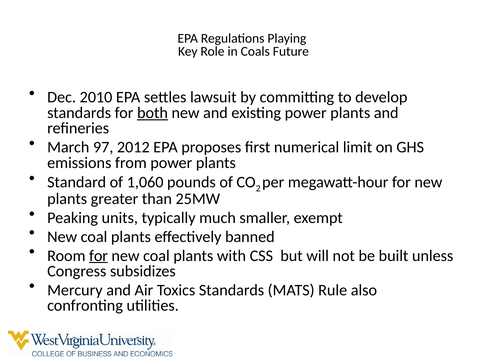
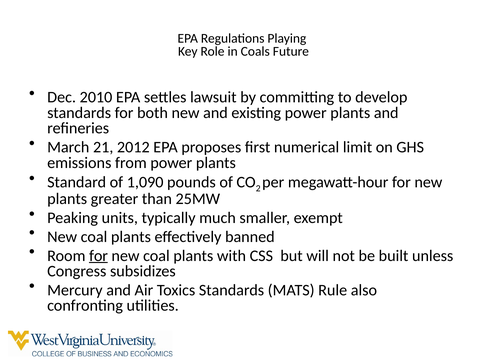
both underline: present -> none (152, 113)
97: 97 -> 21 (103, 147)
1,060: 1,060 -> 1,090 (145, 182)
